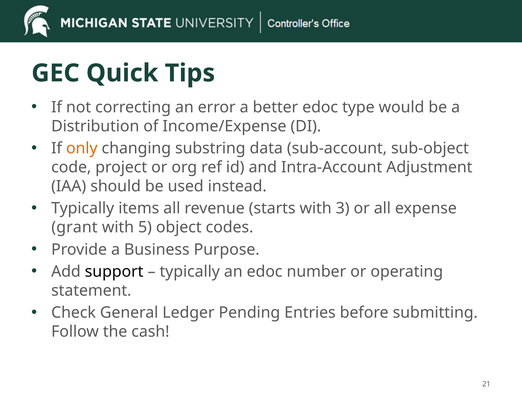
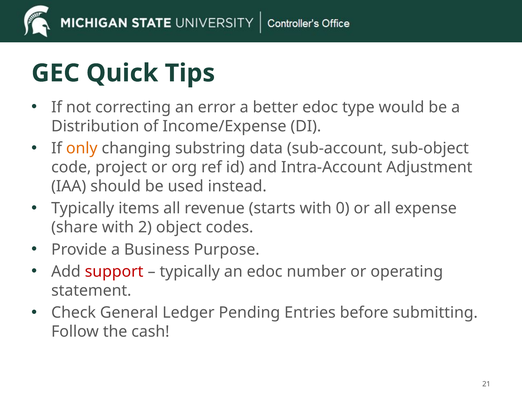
3: 3 -> 0 (343, 209)
grant: grant -> share (75, 228)
5: 5 -> 2 (145, 228)
support colour: black -> red (114, 272)
